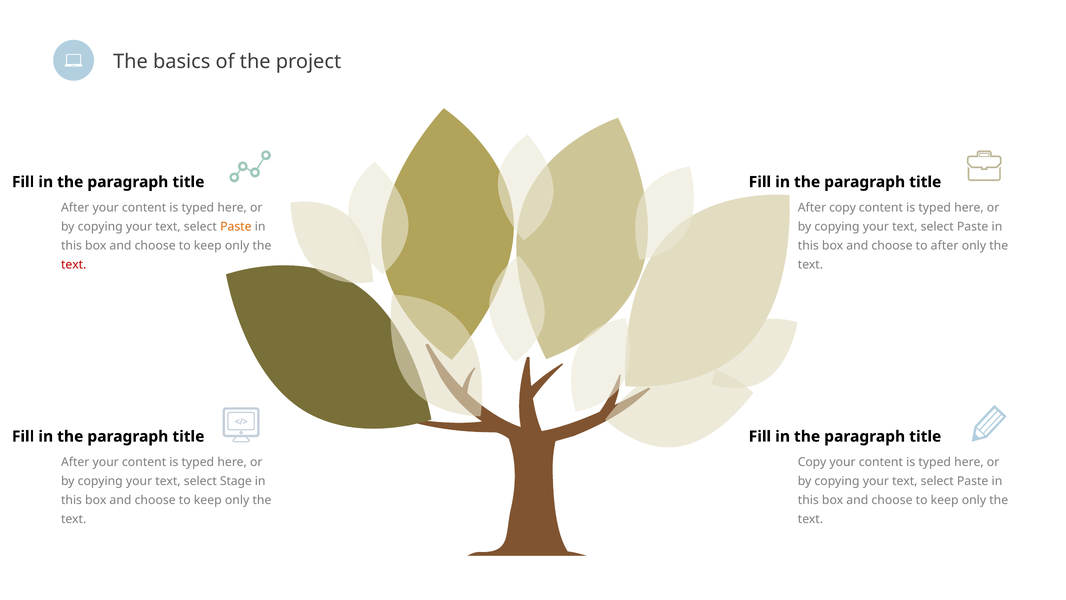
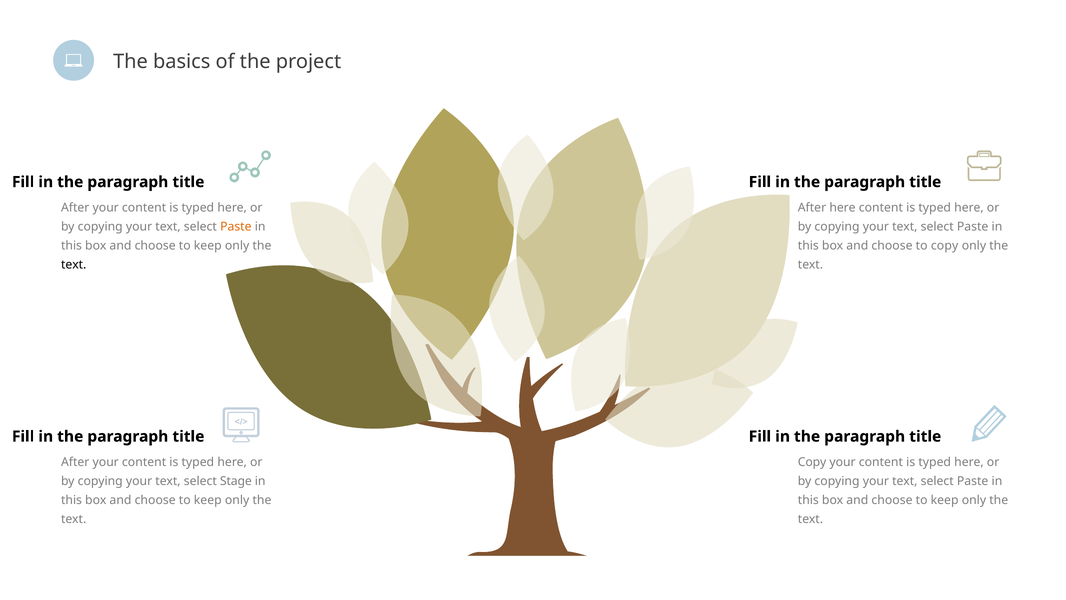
After copy: copy -> here (843, 207)
to after: after -> copy (945, 245)
text colour: red -> black (74, 264)
